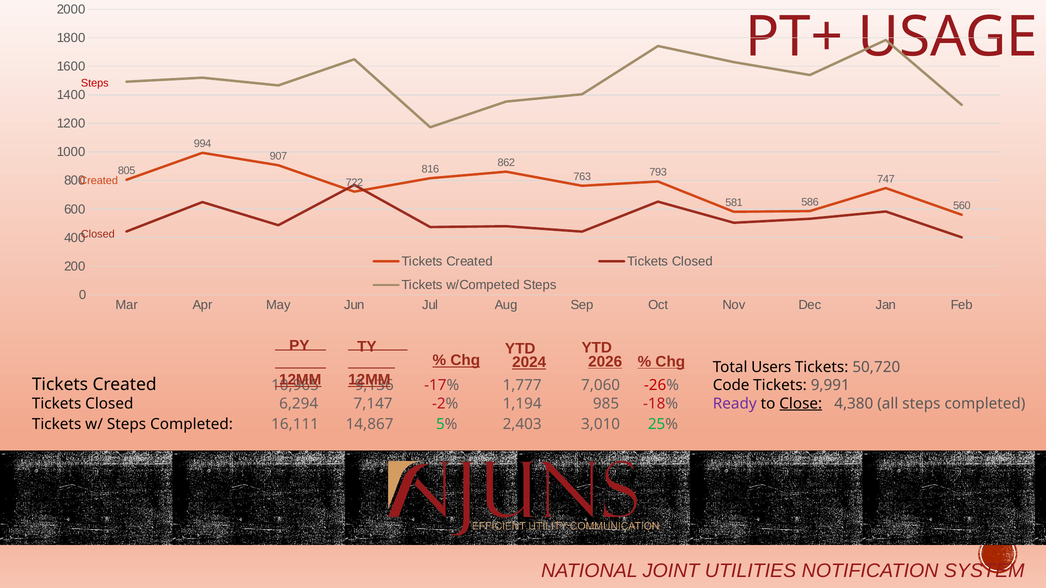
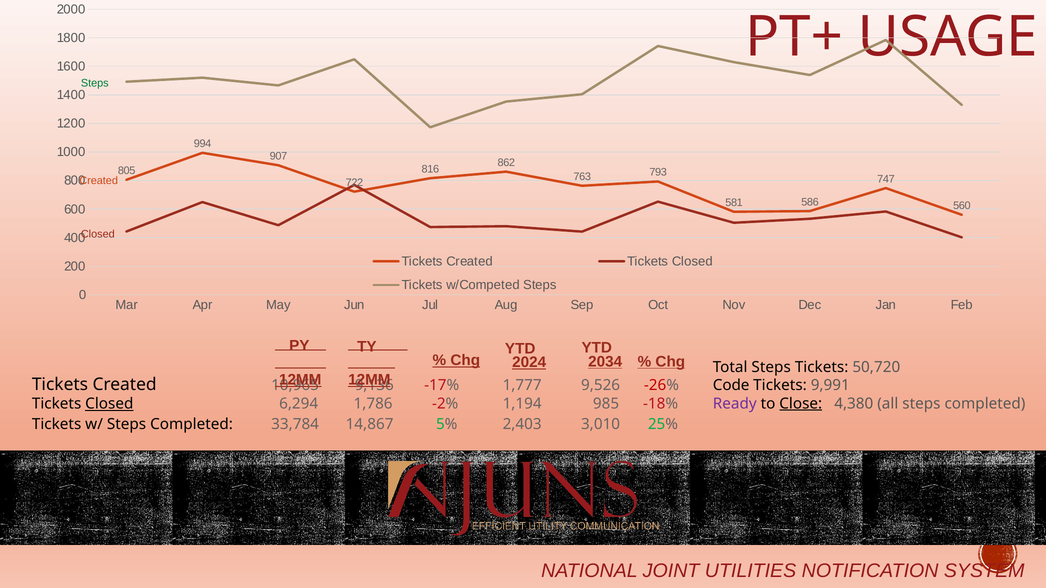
Steps colour: red -> green (95, 83)
2026: 2026 -> 2034 (605, 362)
Total Users: Users -> Steps (771, 367)
7,060: 7,060 -> 9,526 (601, 385)
Closed underline: none -> present (109, 404)
7,147: 7,147 -> 1,786 (373, 404)
16,111: 16,111 -> 33,784 (295, 425)
